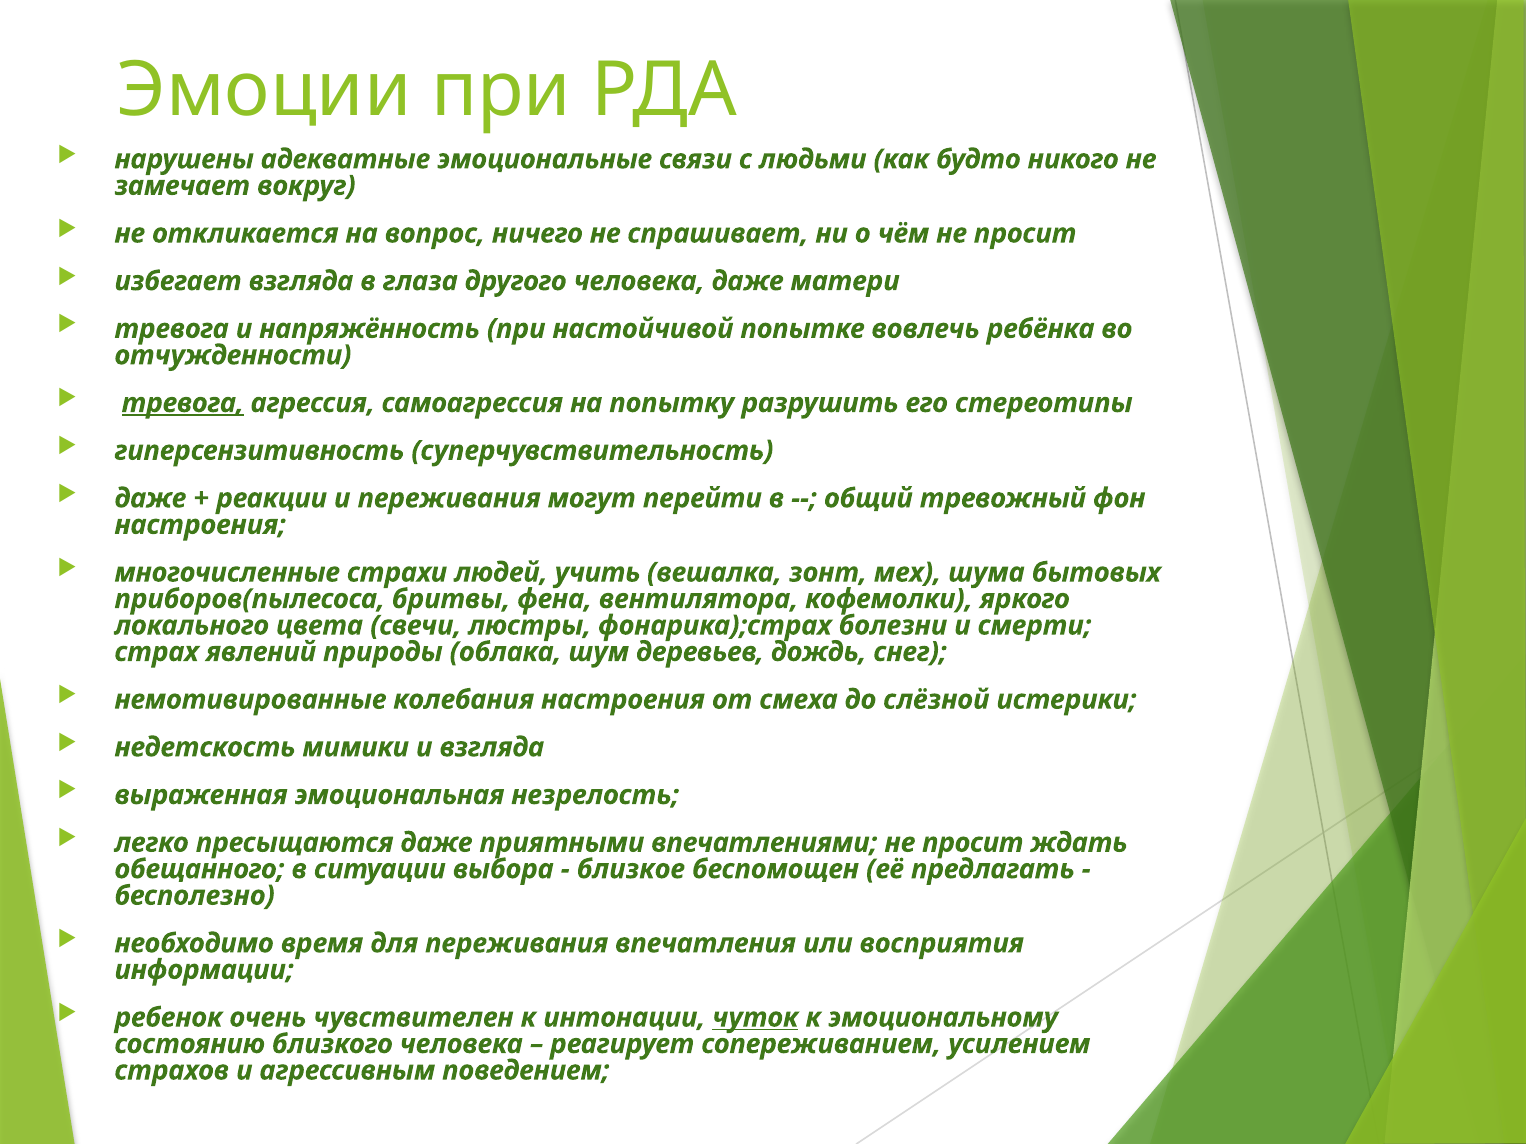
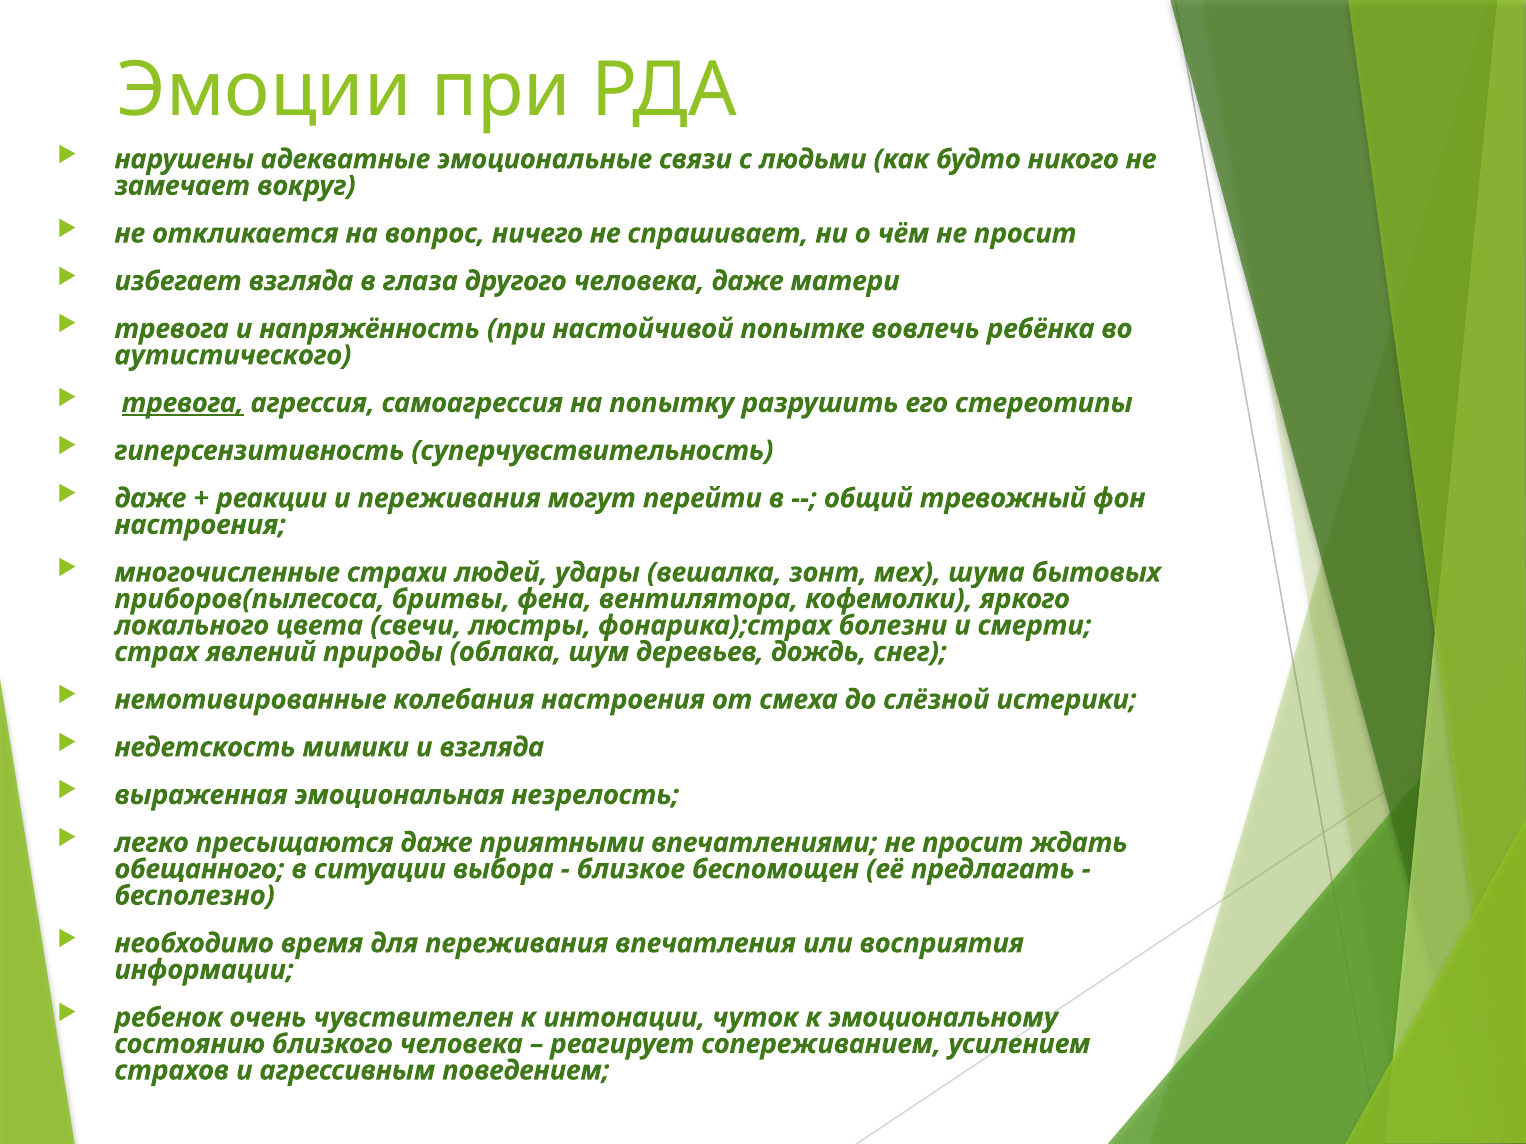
отчужденности: отчужденности -> аутистического (233, 355)
учить: учить -> удары (597, 573)
чуток underline: present -> none (755, 1018)
